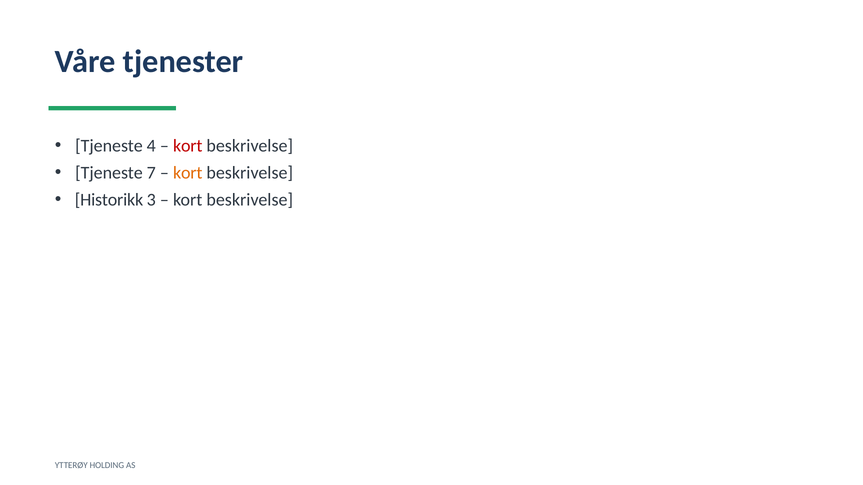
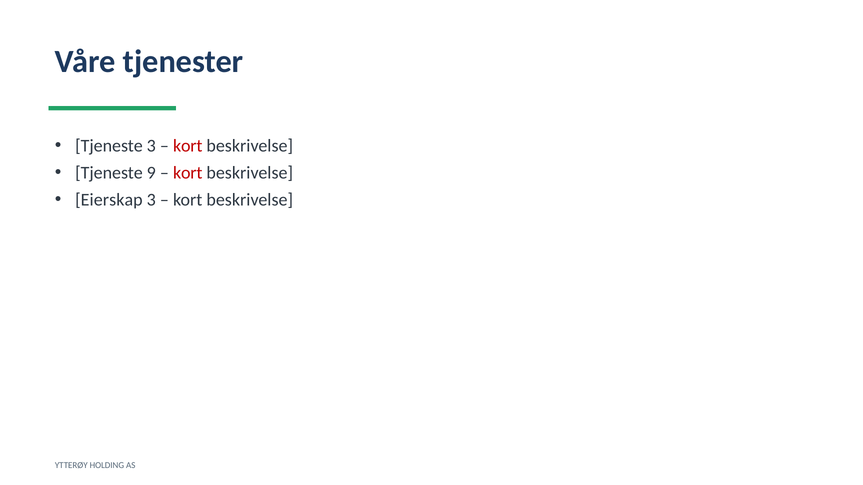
Tjeneste 4: 4 -> 3 (151, 146)
7: 7 -> 9 (151, 173)
kort colour: orange -> red (188, 173)
Historikk: Historikk -> Eierskap (109, 200)
